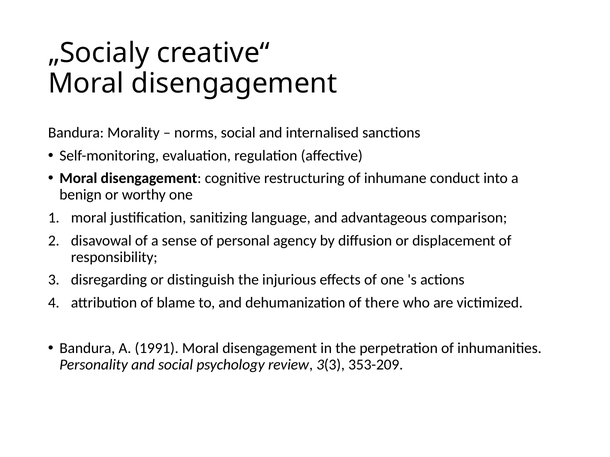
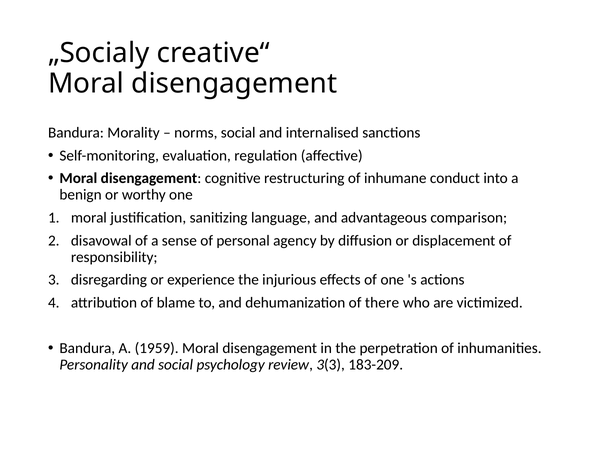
distinguish: distinguish -> experience (201, 280)
1991: 1991 -> 1959 (157, 349)
353-209: 353-209 -> 183-209 (376, 365)
